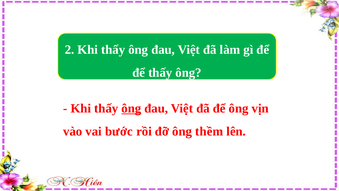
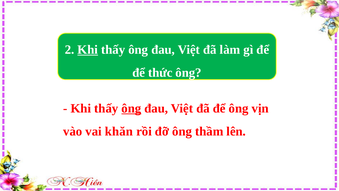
Khi underline: none -> present (88, 50)
để thấy: thấy -> thức (160, 72)
bước: bước -> khăn (119, 131)
thềm: thềm -> thầm (209, 131)
